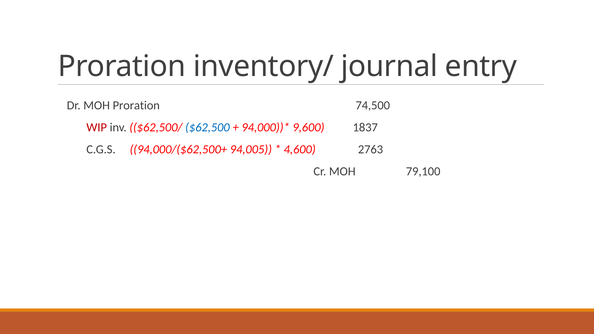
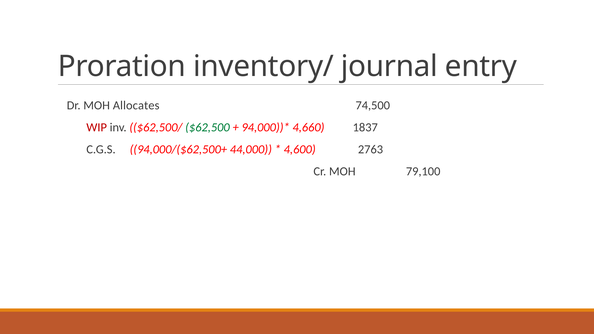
MOH Proration: Proration -> Allocates (136, 105)
$62,500 colour: blue -> green (207, 127)
9,600: 9,600 -> 4,660 (308, 127)
94,005: 94,005 -> 44,000 (251, 149)
